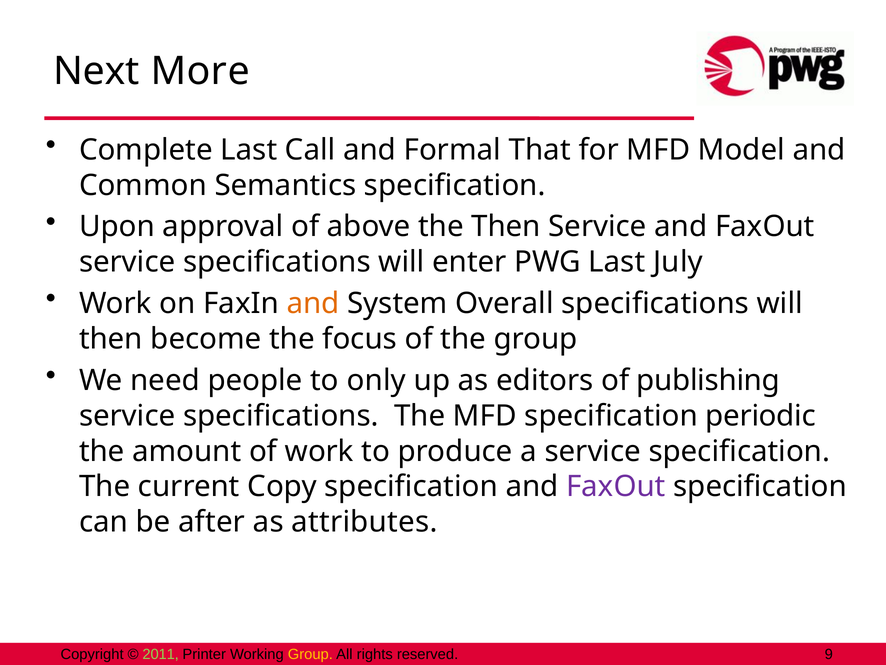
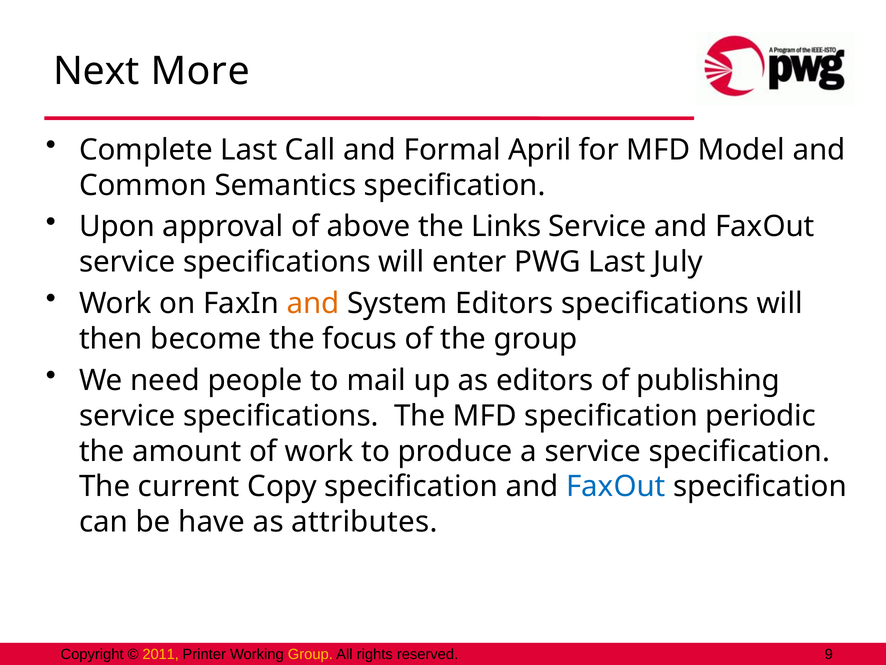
That: That -> April (540, 150)
the Then: Then -> Links (506, 227)
System Overall: Overall -> Editors (504, 303)
only: only -> mail (376, 380)
FaxOut colour: purple -> blue (616, 486)
after: after -> have (212, 522)
2011 colour: light green -> yellow (161, 654)
